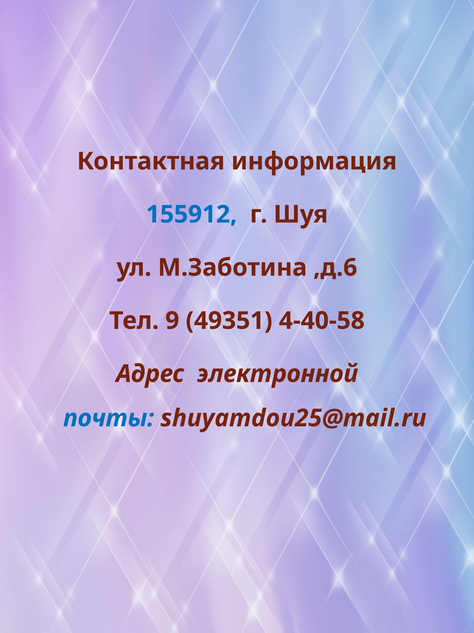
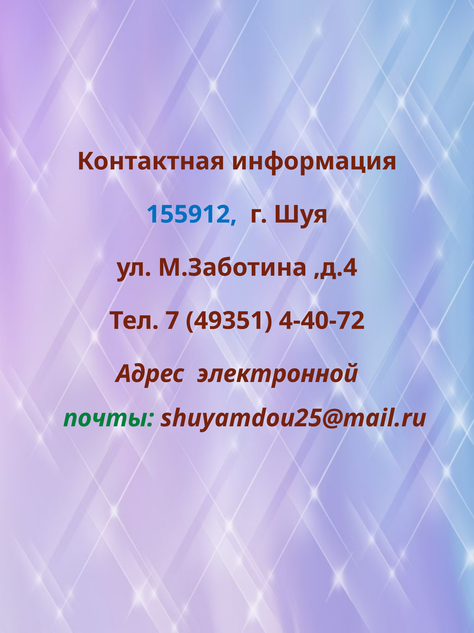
,д.6: ,д.6 -> ,д.4 (335, 267)
9: 9 -> 7 (172, 320)
4-40-58: 4-40-58 -> 4-40-72 (322, 320)
почты colour: blue -> green (109, 418)
